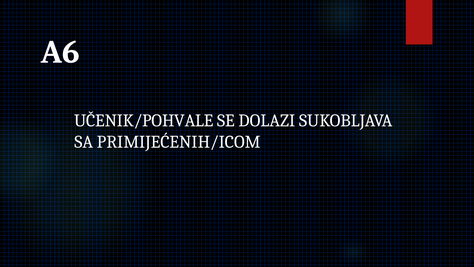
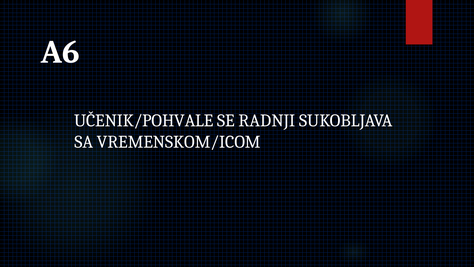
DOLAZI: DOLAZI -> RADNJI (267, 120)
PRIMIJEĆENIH/ICOM: PRIMIJEĆENIH/ICOM -> VREMENSKOM/ICOM (179, 142)
